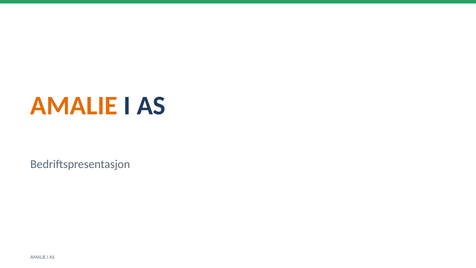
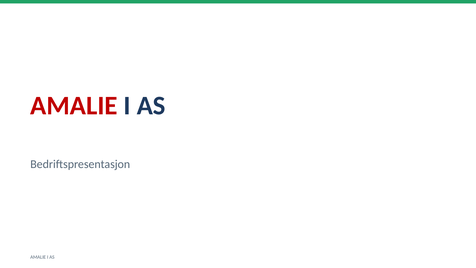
AMALIE colour: orange -> red (74, 106)
